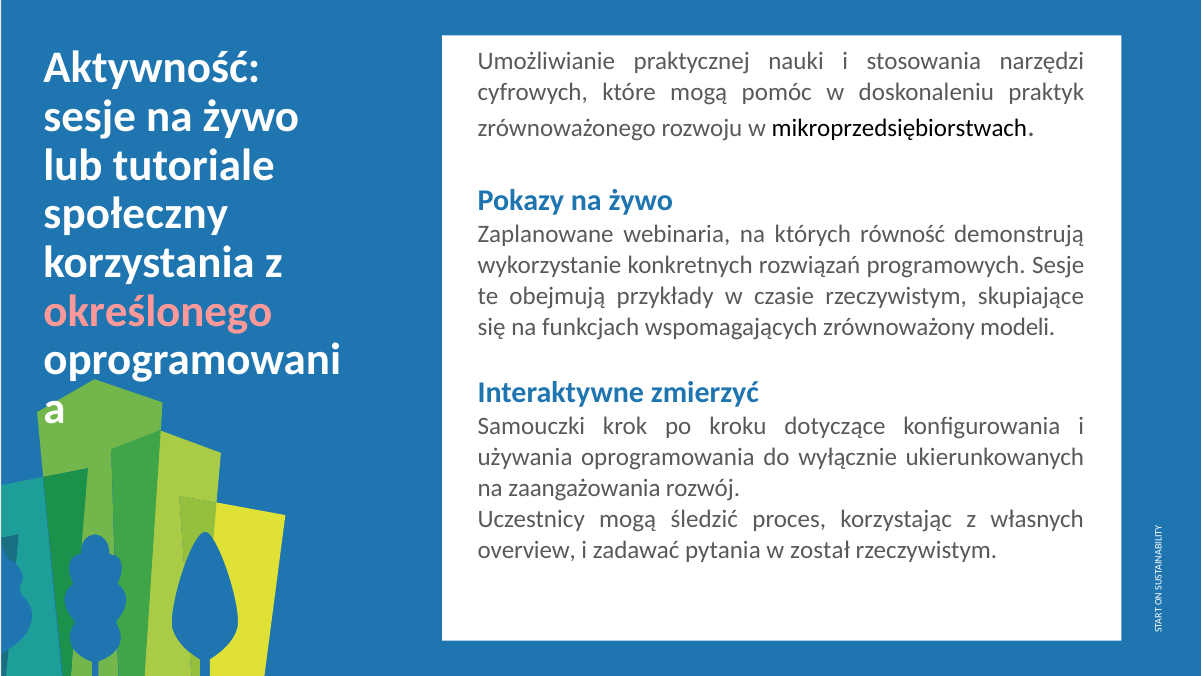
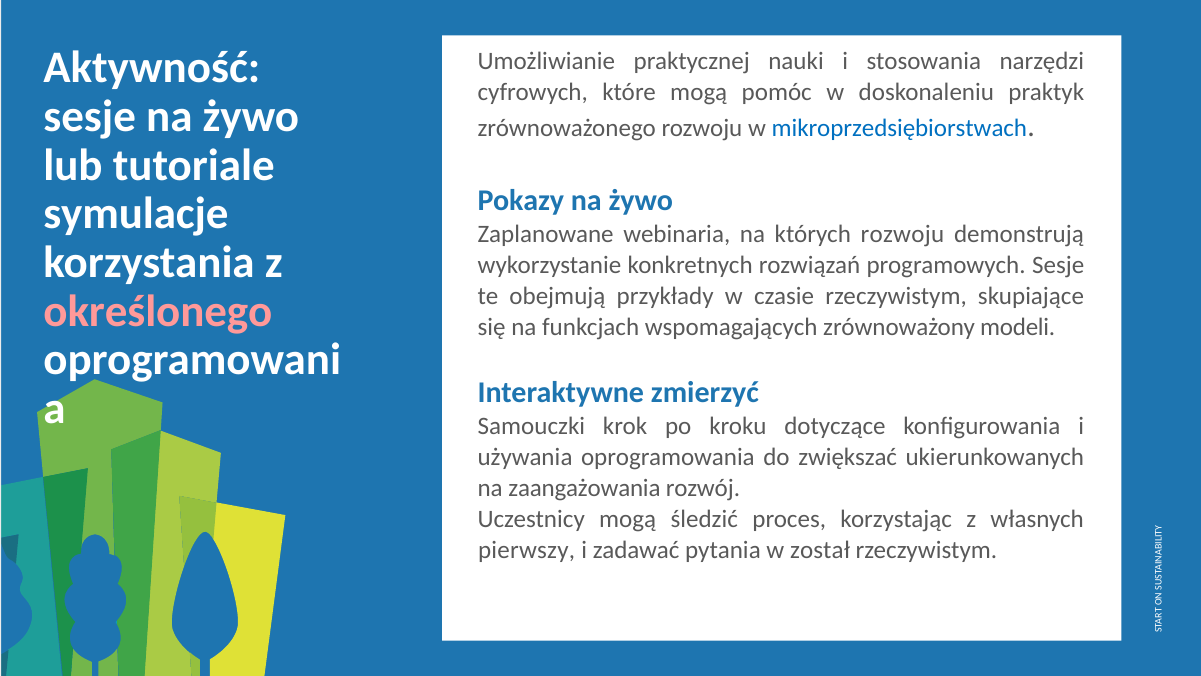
mikroprzedsiębiorstwach colour: black -> blue (899, 128)
społeczny: społeczny -> symulacje (136, 214)
których równość: równość -> rozwoju (902, 234)
wyłącznie: wyłącznie -> zwiększać (848, 457)
overview: overview -> pierwszy (527, 550)
